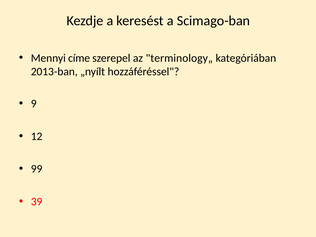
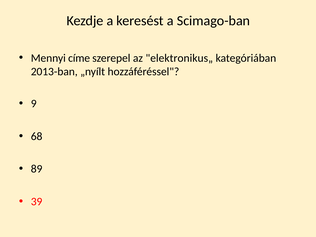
terminology„: terminology„ -> elektronikus„ (179, 58)
12: 12 -> 68 (37, 136)
99: 99 -> 89 (37, 169)
